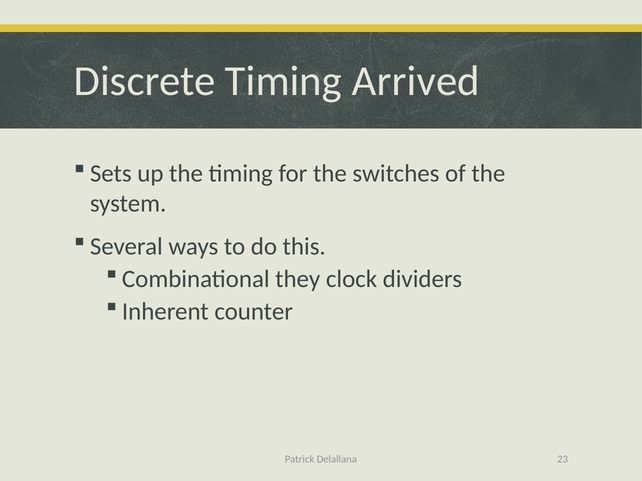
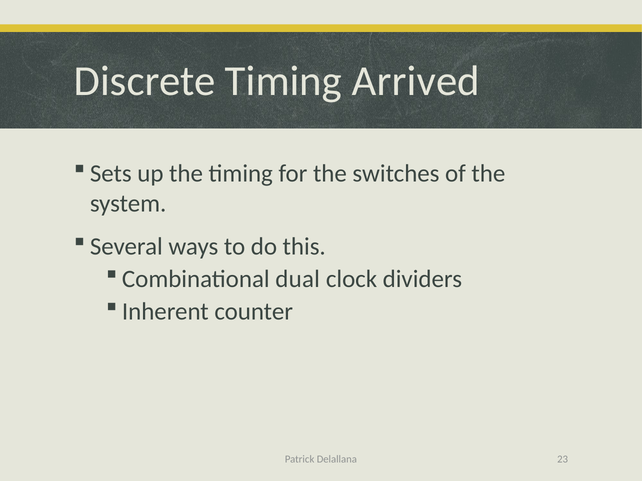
they: they -> dual (298, 279)
